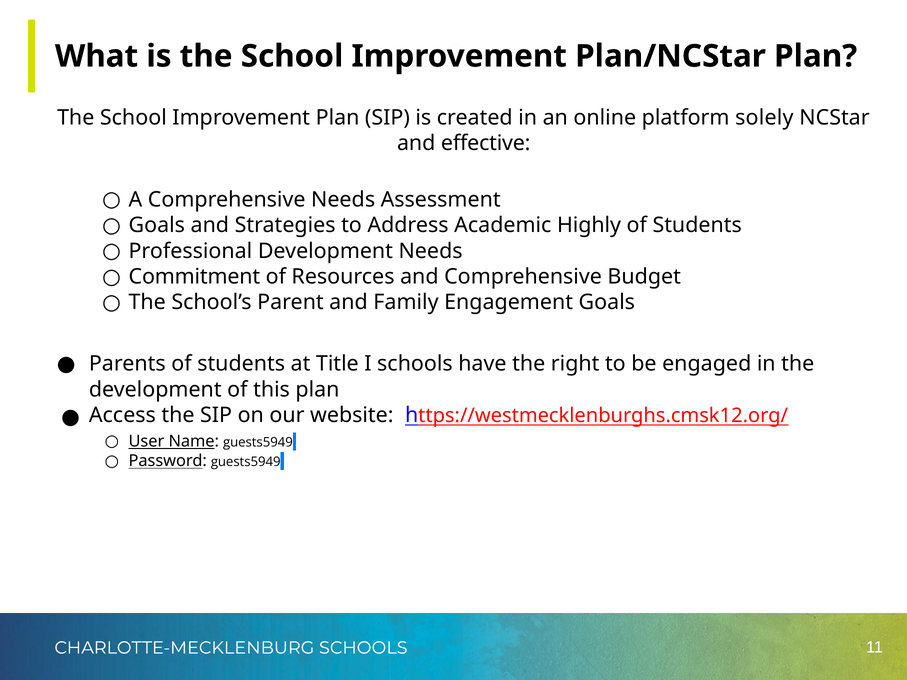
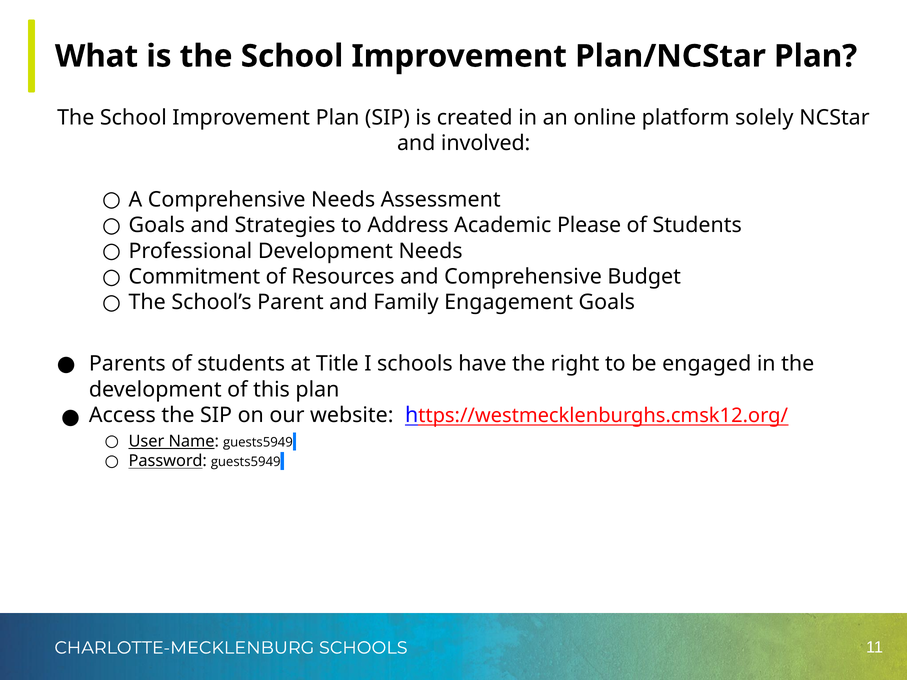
effective: effective -> involved (486, 143)
Highly: Highly -> Please (589, 225)
